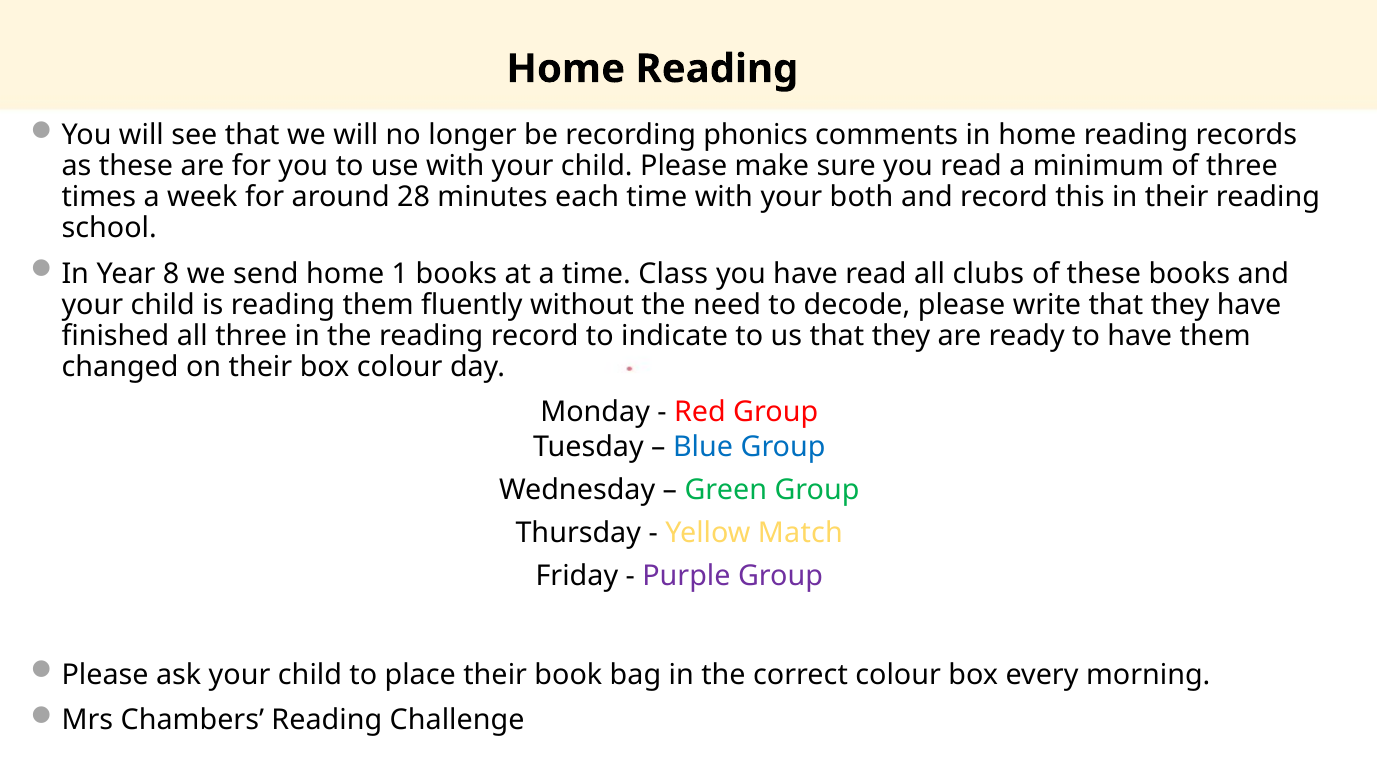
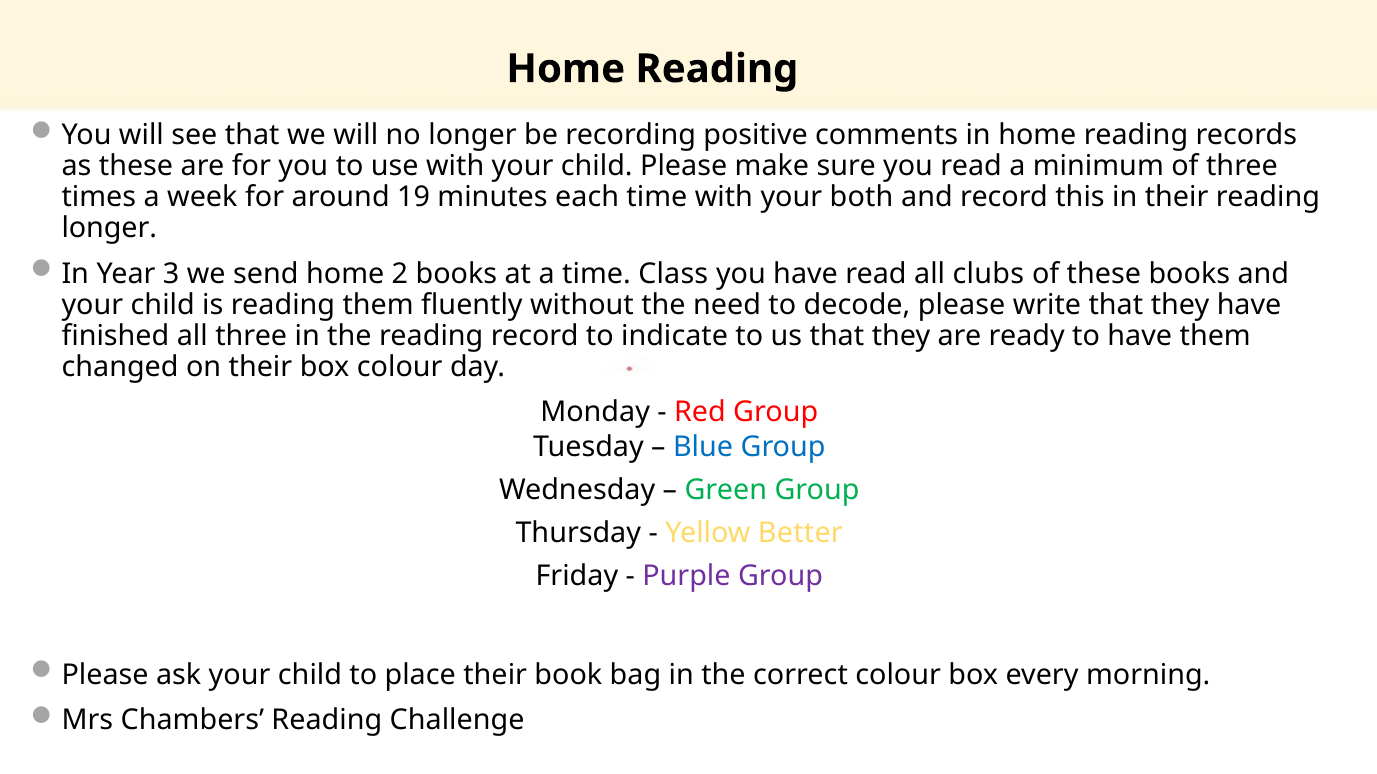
phonics: phonics -> positive (756, 136)
28: 28 -> 19 (414, 198)
school: school -> longer (109, 229)
8: 8 -> 3 (171, 274)
1: 1 -> 2 (400, 274)
Match: Match -> Better (800, 533)
